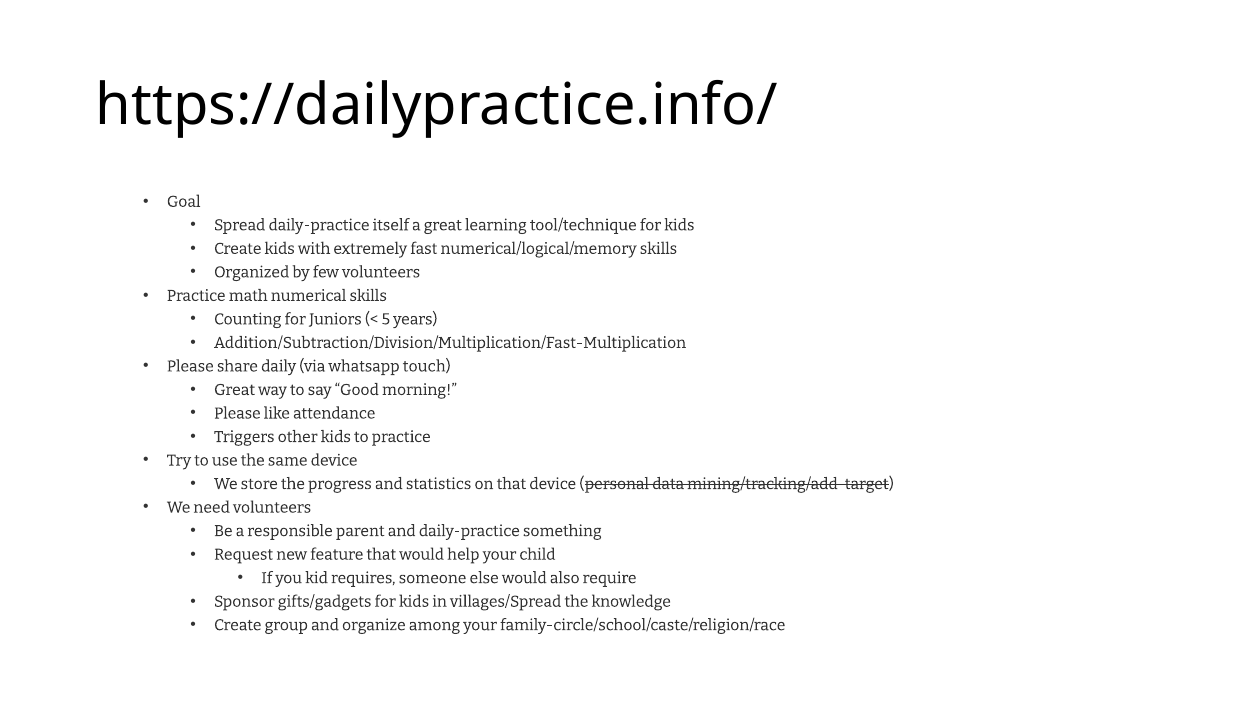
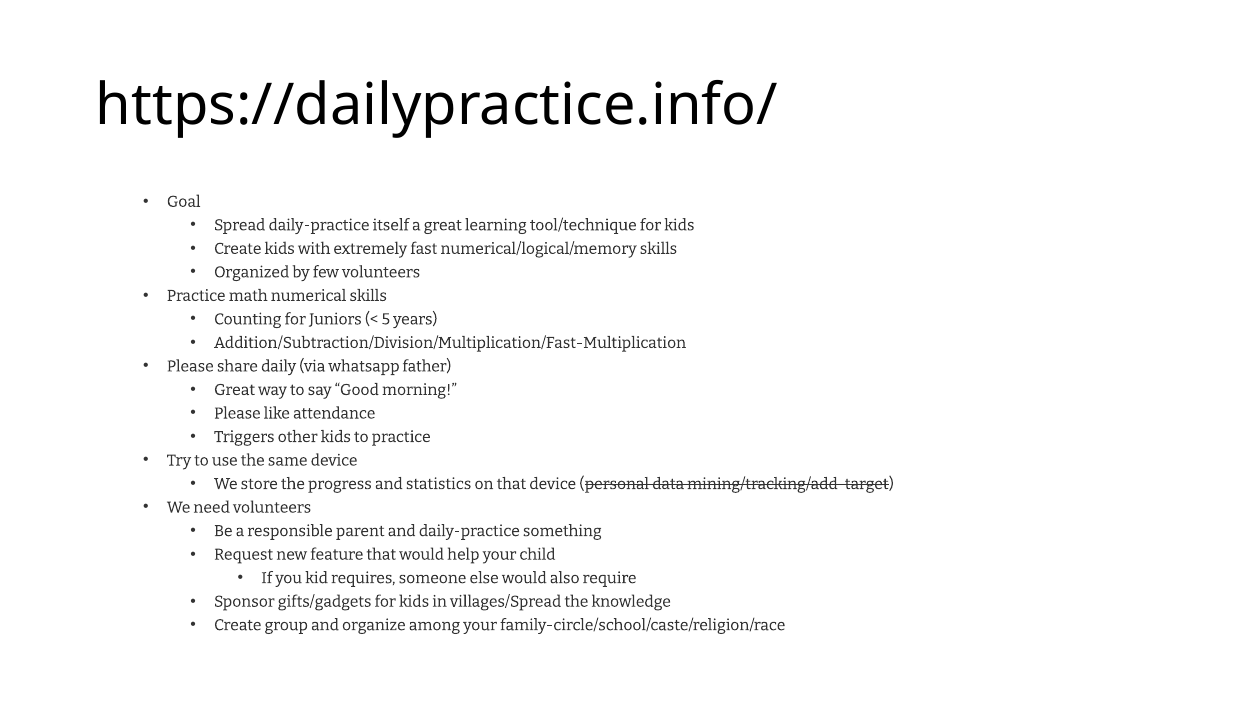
touch: touch -> father (427, 366)
